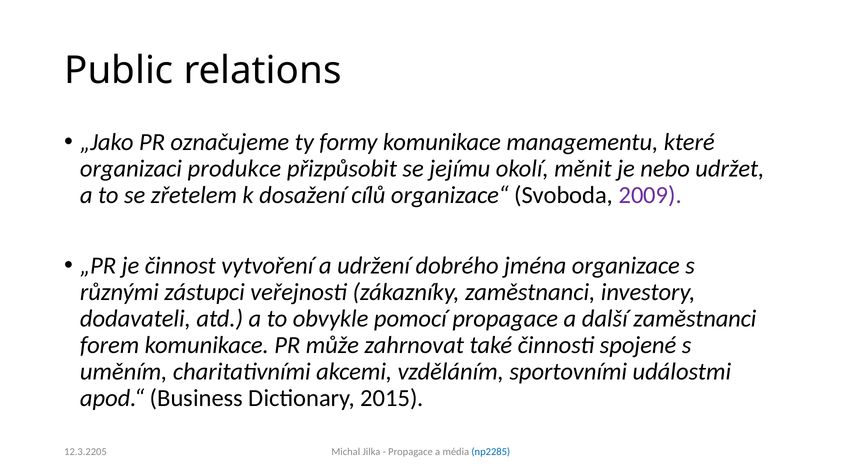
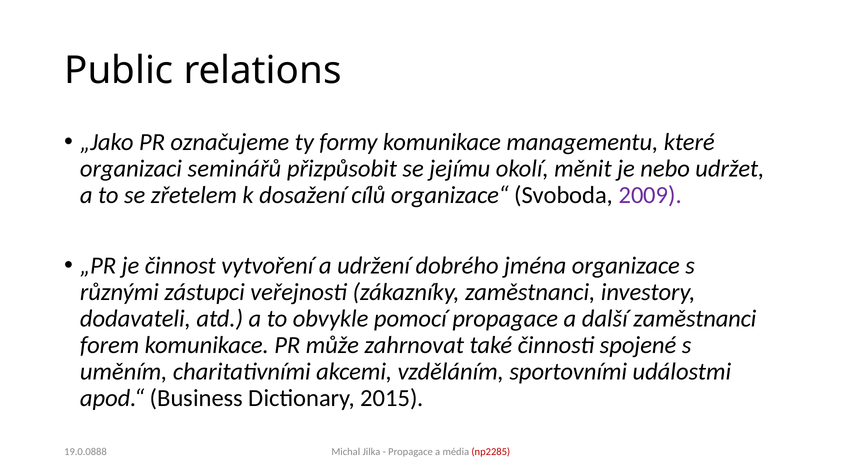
produkce: produkce -> seminářů (234, 169)
np2285 colour: blue -> red (491, 452)
12.3.2205: 12.3.2205 -> 19.0.0888 (85, 452)
